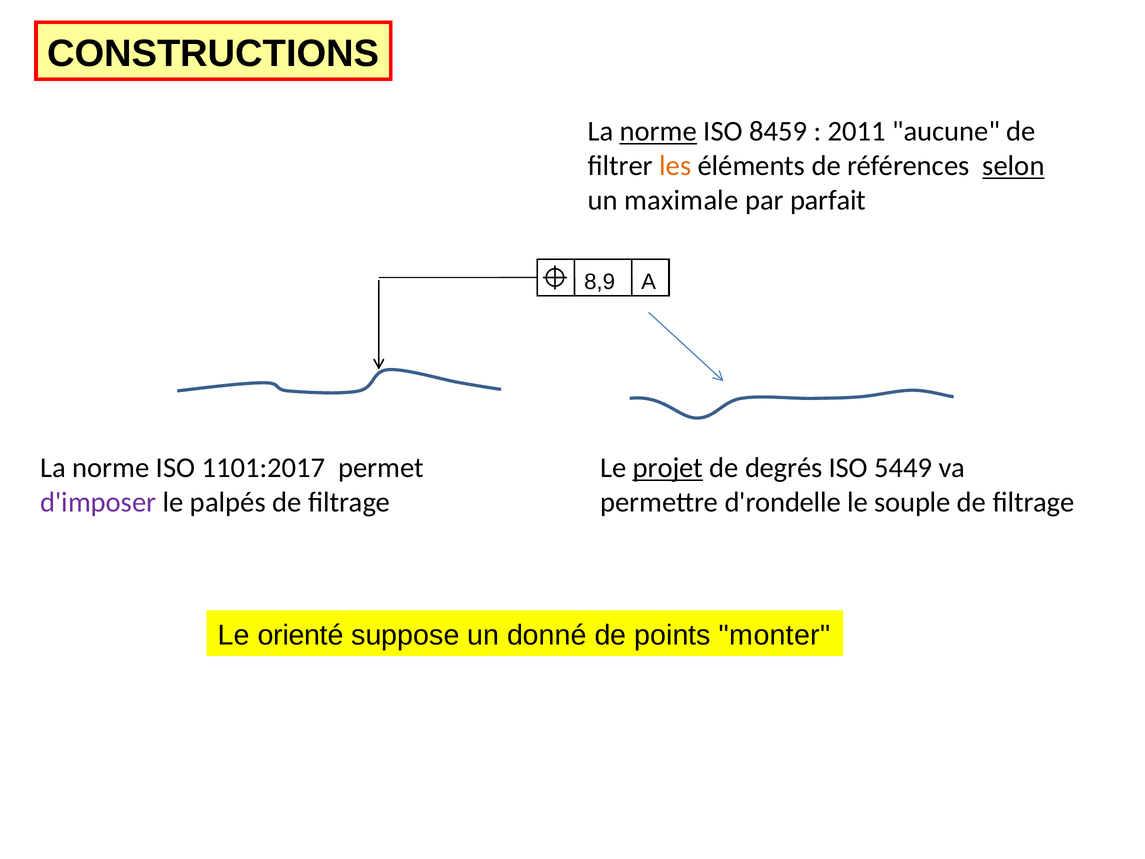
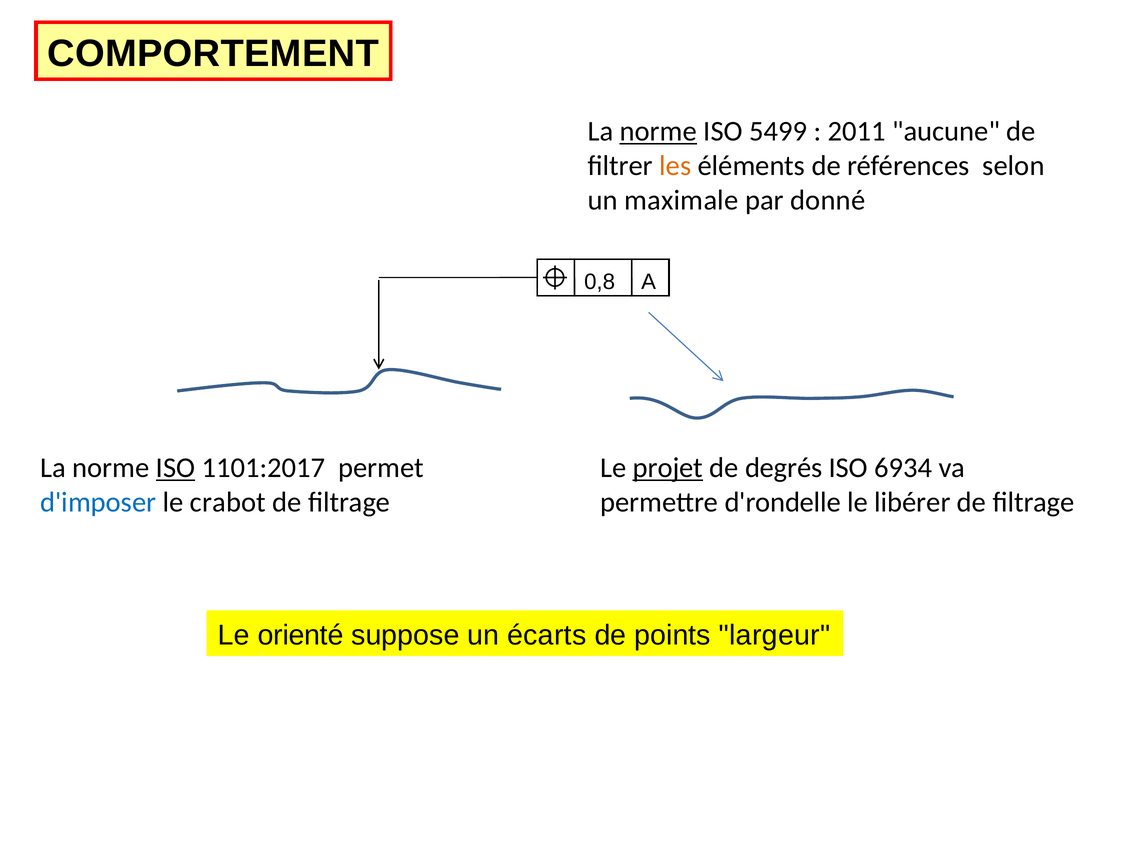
CONSTRUCTIONS: CONSTRUCTIONS -> COMPORTEMENT (213, 53)
8459: 8459 -> 5499 (778, 131)
selon underline: present -> none (1014, 166)
parfait: parfait -> donné (828, 200)
8,9: 8,9 -> 0,8 (600, 282)
ISO underline: none -> present (176, 468)
5449: 5449 -> 6934 (903, 468)
d'imposer colour: purple -> blue (98, 502)
palpés: palpés -> crabot (228, 502)
souple: souple -> libérer (912, 502)
donné: donné -> écarts (547, 635)
monter: monter -> largeur (775, 635)
